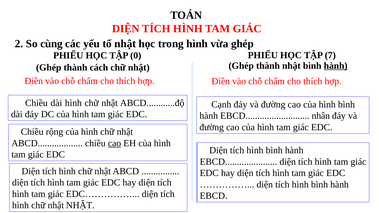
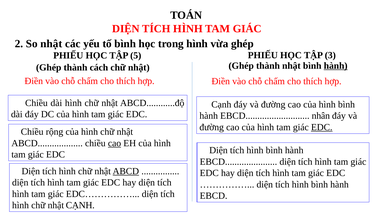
So cùng: cùng -> nhật (51, 44)
tố nhật: nhật -> bình (125, 44)
7: 7 -> 3 (330, 55)
0: 0 -> 5 (136, 56)
EDC underline: none -> present (322, 127)
ABCD underline: none -> present (126, 171)
nhật NHẬT: NHẬT -> CẠNH (80, 205)
